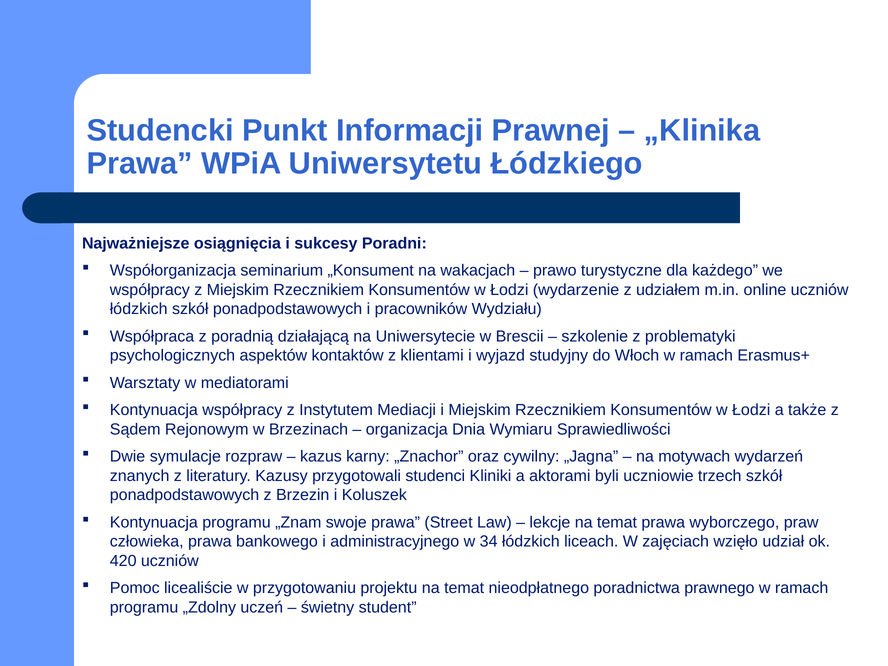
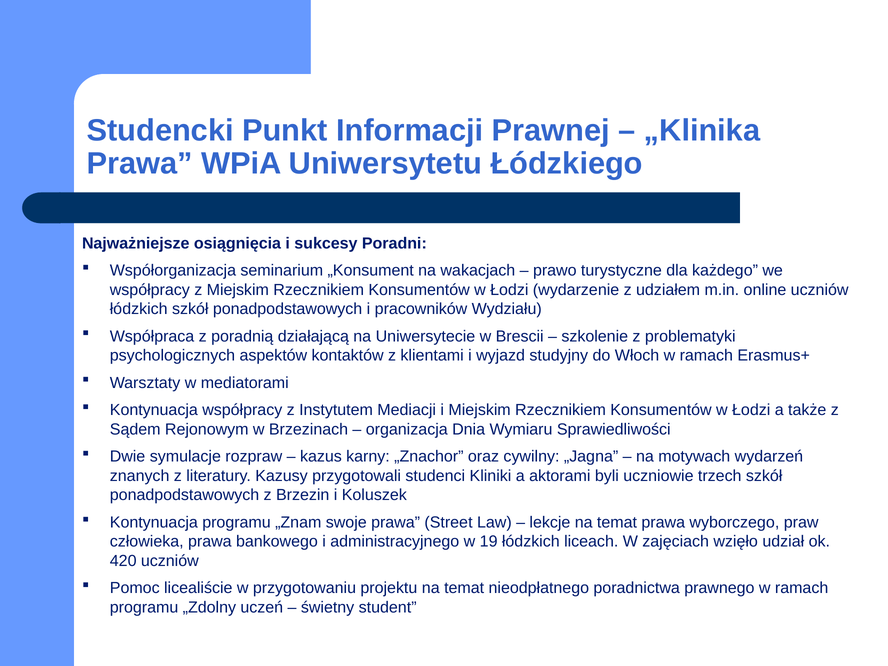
34: 34 -> 19 (489, 542)
